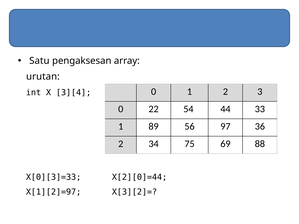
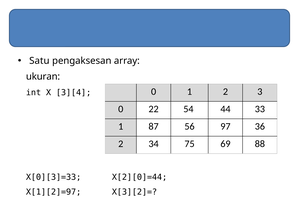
urutan: urutan -> ukuran (43, 77)
89: 89 -> 87 (154, 127)
